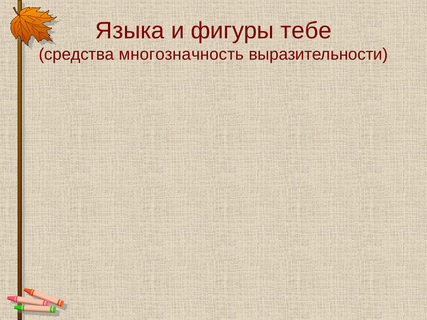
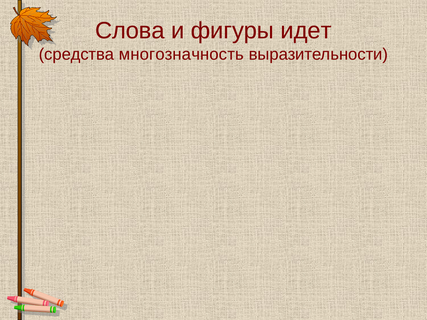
Языка: Языка -> Слова (130, 31)
тебе: тебе -> идет (306, 31)
